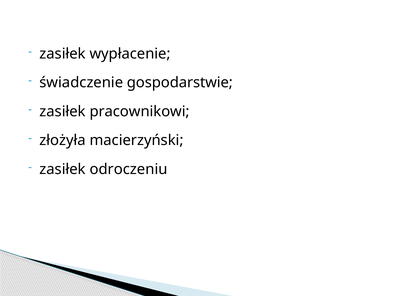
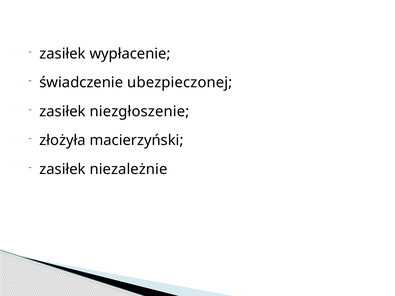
gospodarstwie: gospodarstwie -> ubezpieczonej (180, 83)
pracownikowi: pracownikowi -> niezgłoszenie (139, 112)
odroczeniu: odroczeniu -> niezależnie (129, 169)
